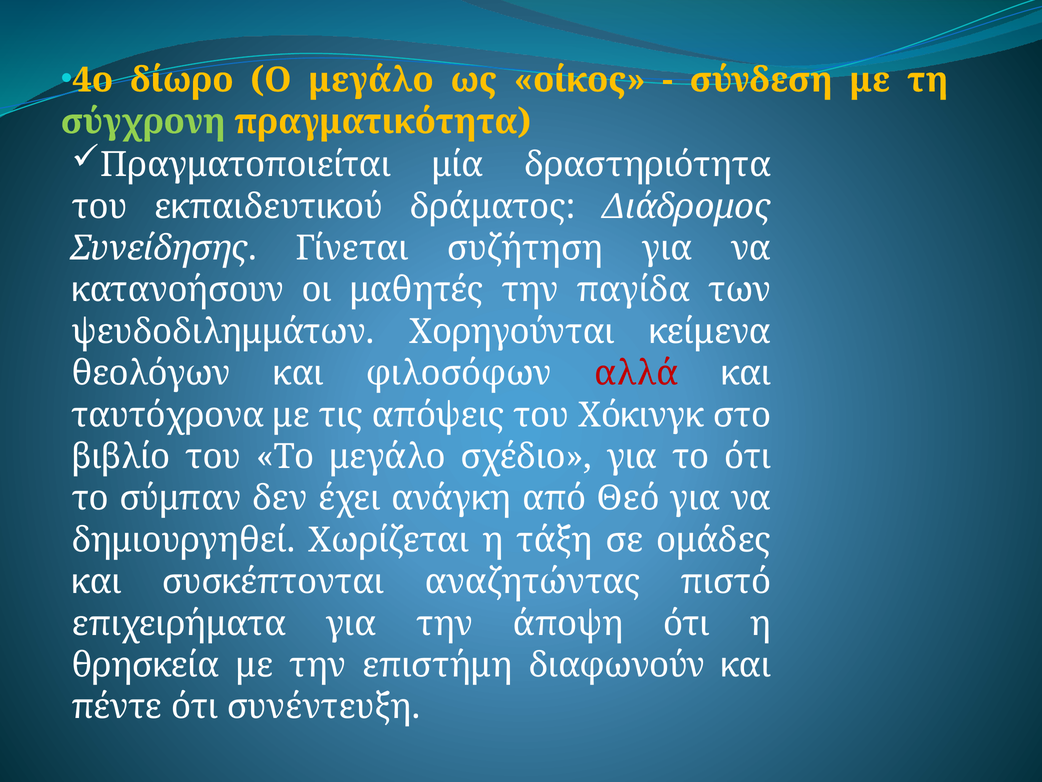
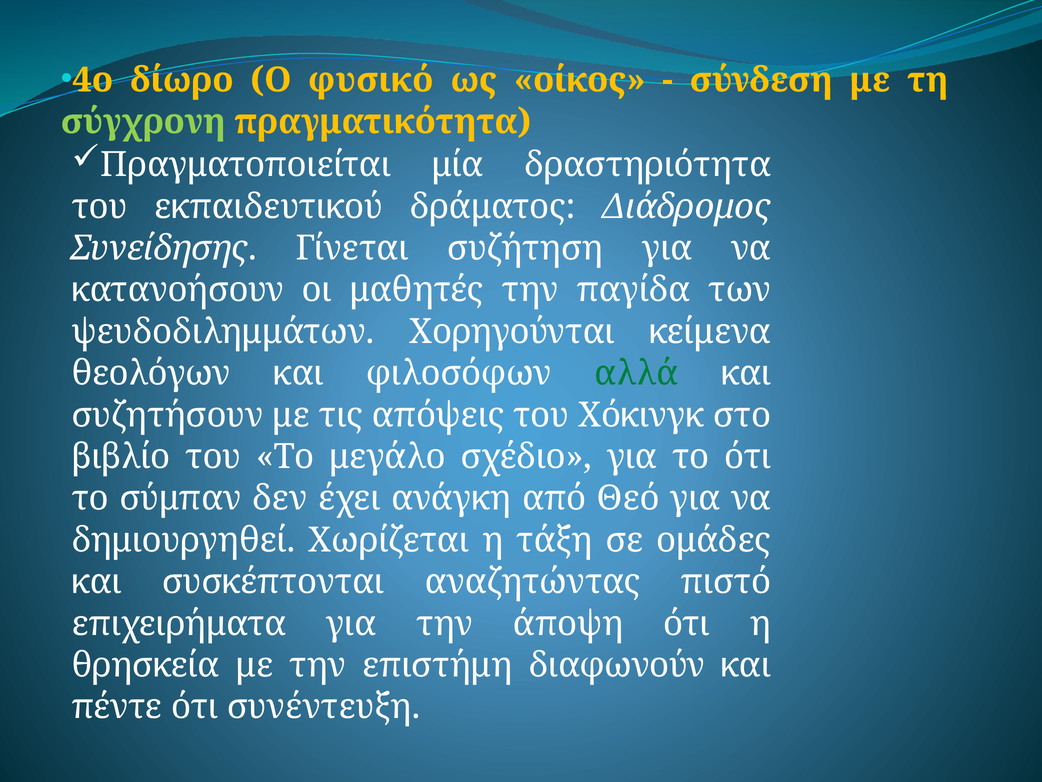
Ο μεγάλο: μεγάλο -> φυσικό (371, 80)
αλλά colour: red -> green (636, 373)
ταυτόχρονα: ταυτόχρονα -> συζητήσουν (168, 415)
